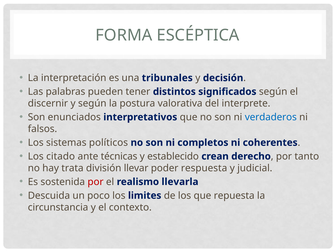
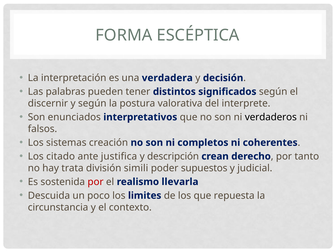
tribunales: tribunales -> verdadera (167, 78)
verdaderos colour: blue -> black (271, 117)
políticos: políticos -> creación (108, 143)
técnicas: técnicas -> justifica (119, 156)
establecido: establecido -> descripción (173, 156)
llevar: llevar -> simili (136, 168)
respuesta: respuesta -> supuestos (204, 168)
